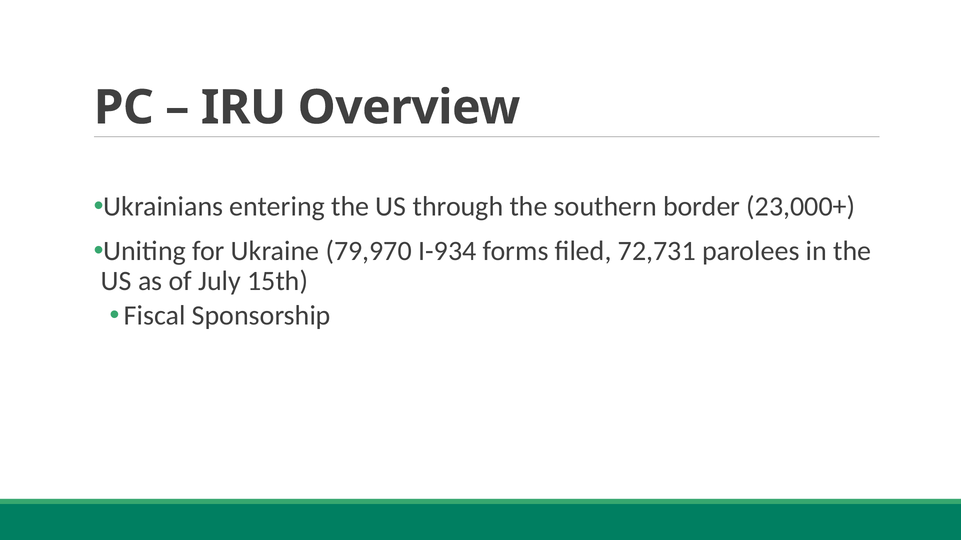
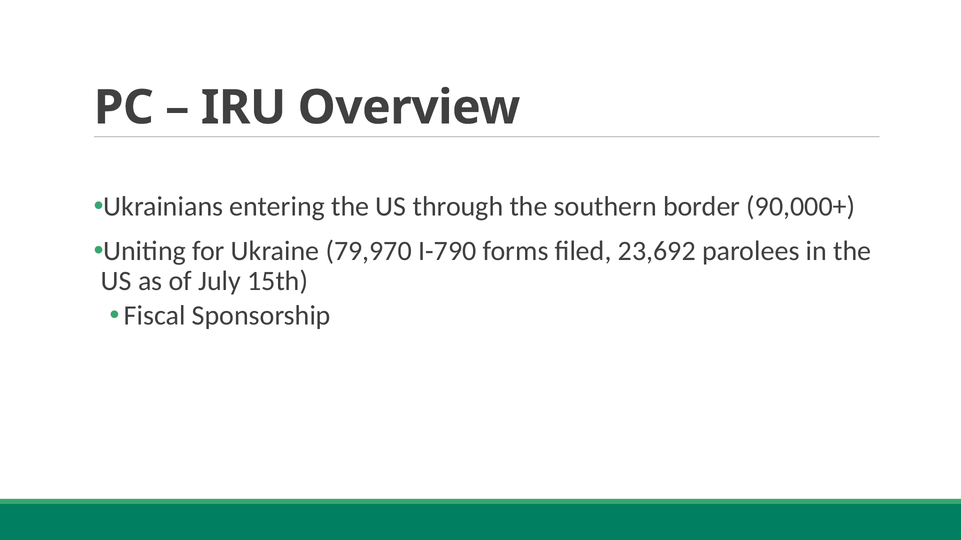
23,000+: 23,000+ -> 90,000+ (801, 207)
I-934: I-934 -> I-790 (447, 251)
72,731: 72,731 -> 23,692 (657, 251)
